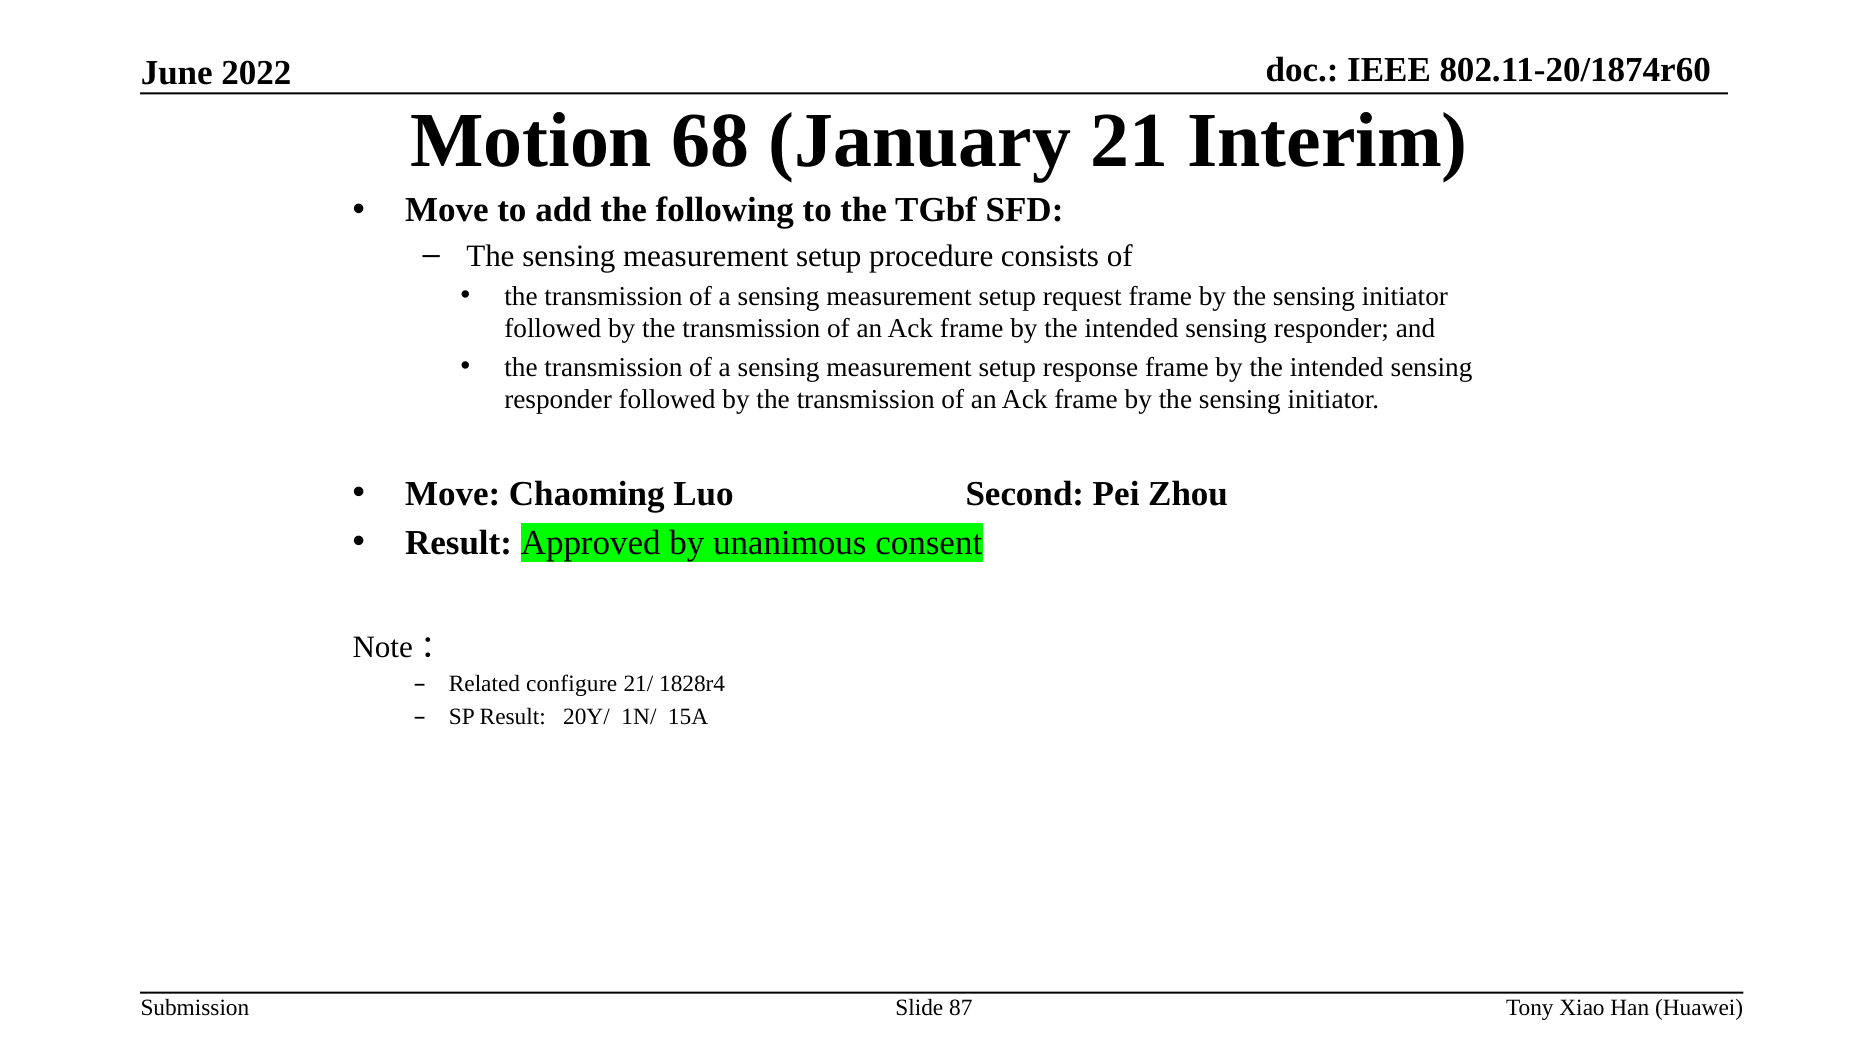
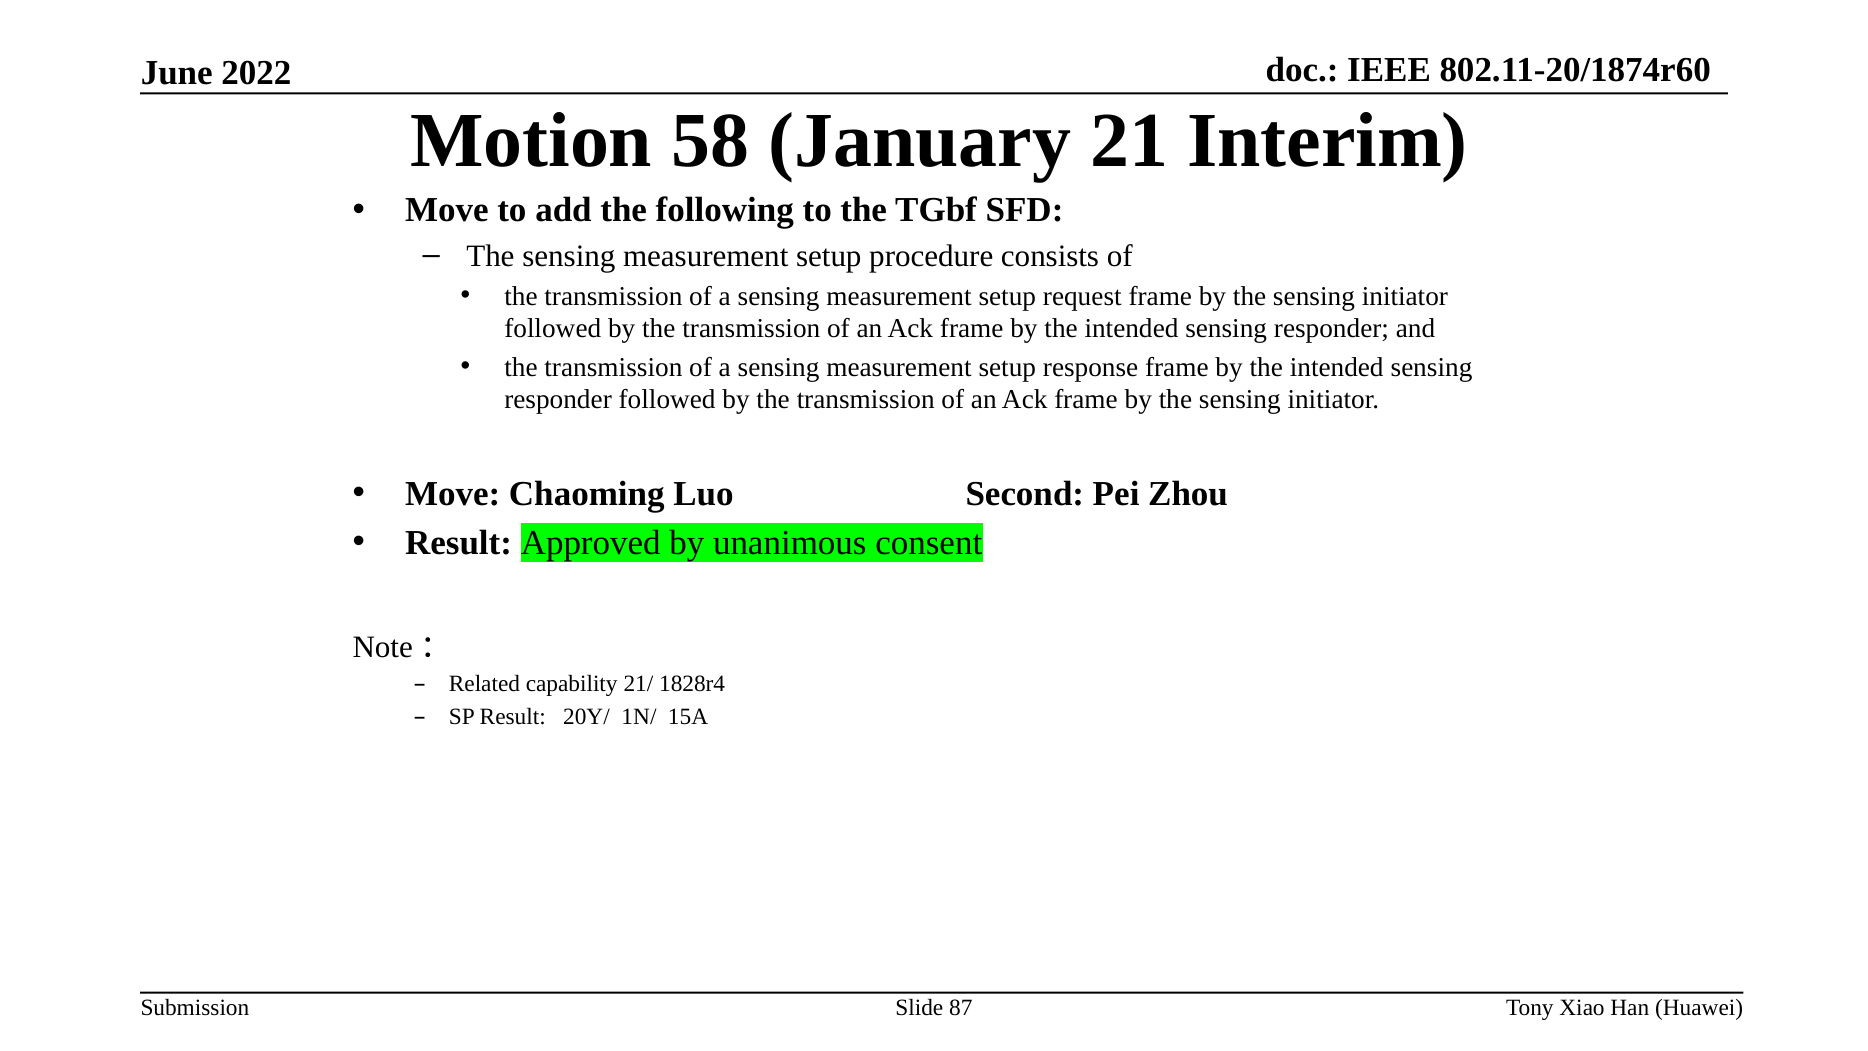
68: 68 -> 58 (711, 141)
configure: configure -> capability (572, 684)
